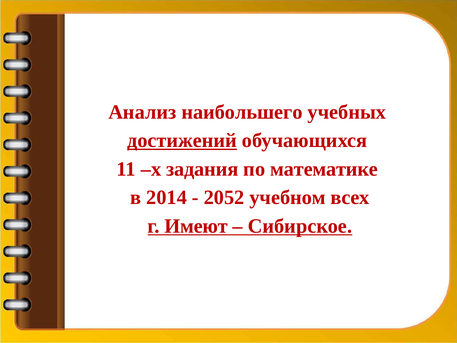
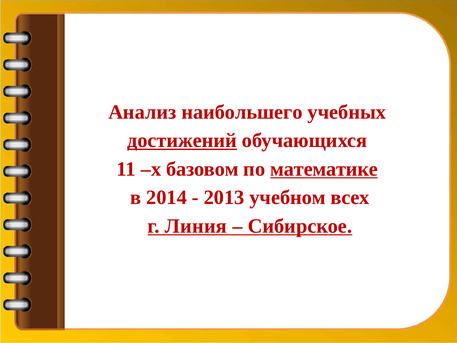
задания: задания -> базовом (202, 169)
математике underline: none -> present (324, 169)
2052: 2052 -> 2013 (224, 197)
Имеют: Имеют -> Линия (196, 226)
